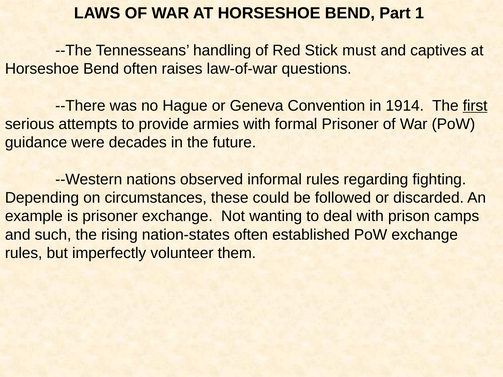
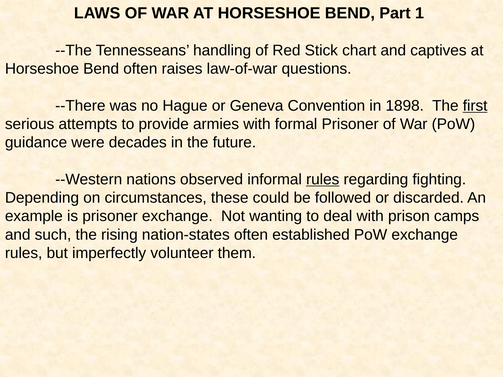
must: must -> chart (359, 50)
1914: 1914 -> 1898 (405, 106)
rules underline: none -> present (323, 180)
